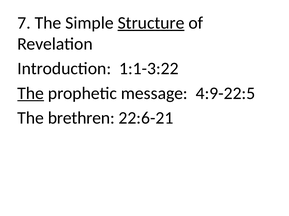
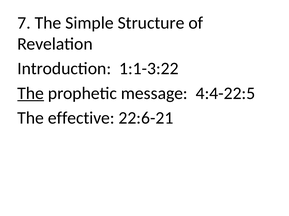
Structure underline: present -> none (151, 23)
4:9-22:5: 4:9-22:5 -> 4:4-22:5 (225, 94)
brethren: brethren -> effective (81, 118)
